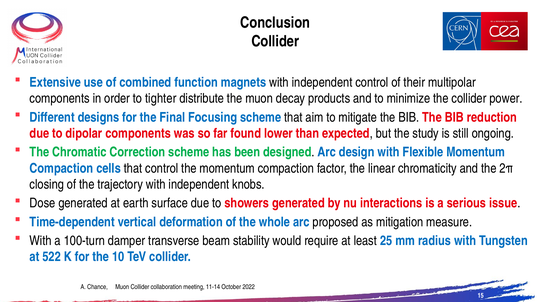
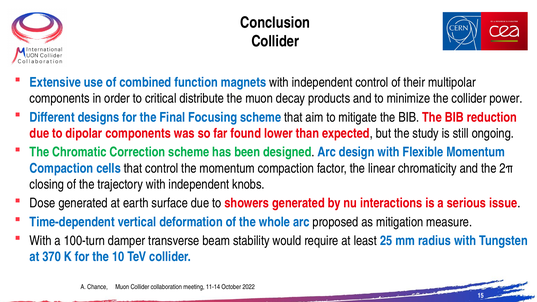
tighter: tighter -> critical (161, 98)
522: 522 -> 370 (52, 257)
